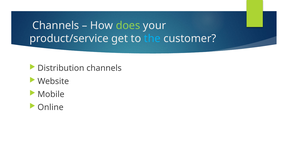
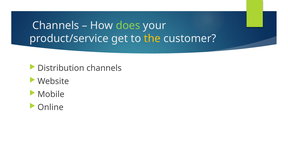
the colour: light blue -> yellow (152, 39)
